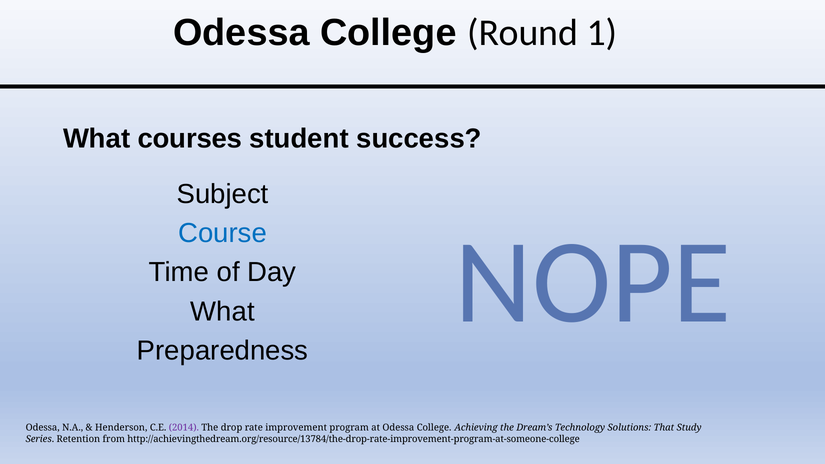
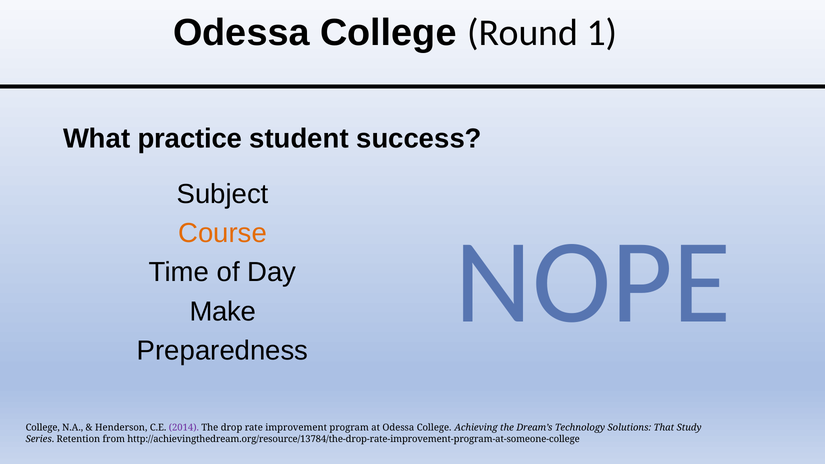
courses: courses -> practice (190, 139)
Course colour: blue -> orange (223, 233)
What: What -> Make (223, 312)
Odessa: Odessa -> College (43, 428)
